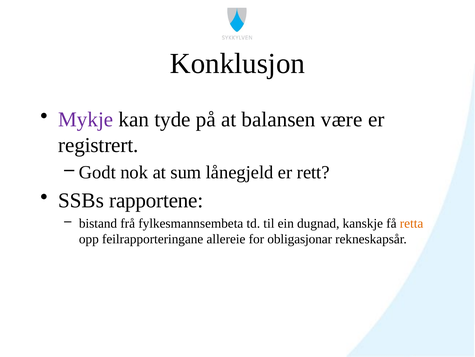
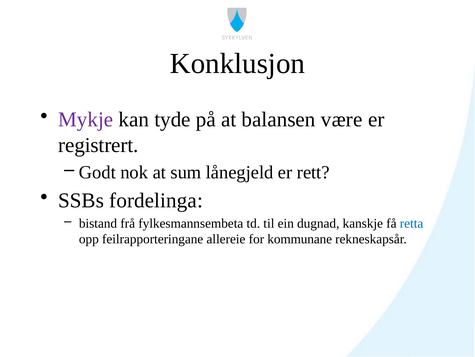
rapportene: rapportene -> fordelinga (156, 200)
retta colour: orange -> blue (412, 223)
obligasjonar: obligasjonar -> kommunane (300, 239)
